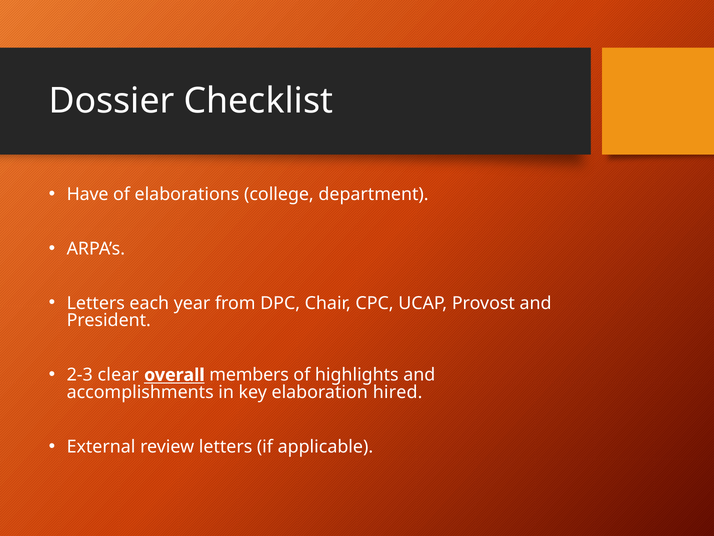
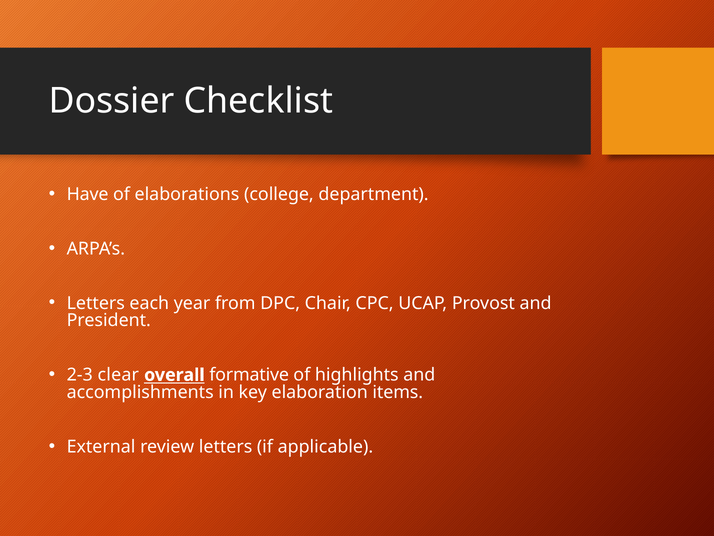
members: members -> formative (249, 375)
hired: hired -> items (398, 392)
